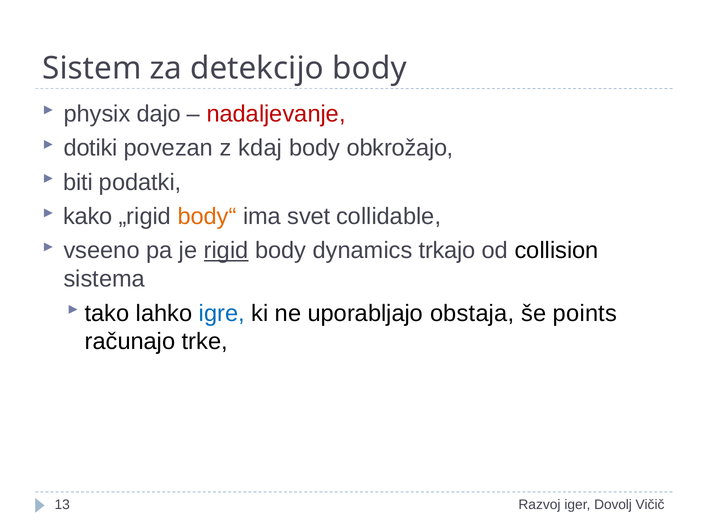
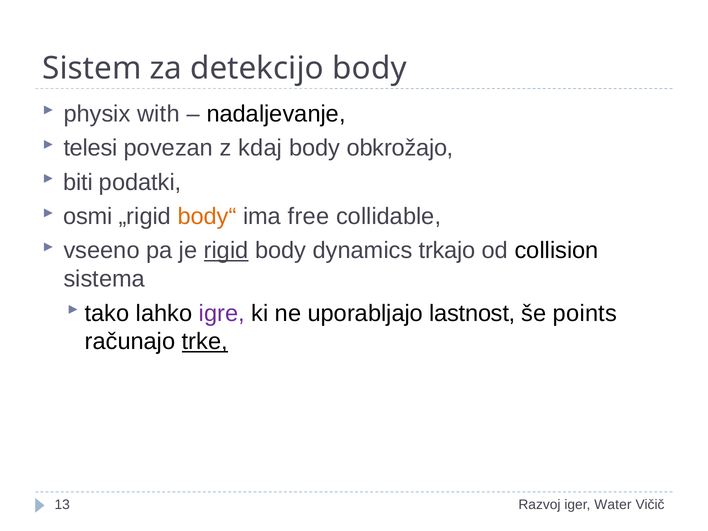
dajo: dajo -> with (159, 114)
nadaljevanje colour: red -> black (276, 114)
dotiki: dotiki -> telesi (91, 148)
kako: kako -> osmi (88, 216)
svet: svet -> free (309, 216)
igre colour: blue -> purple (222, 313)
obstaja: obstaja -> lastnost (472, 313)
trke underline: none -> present (205, 342)
Dovolj: Dovolj -> Water (613, 505)
